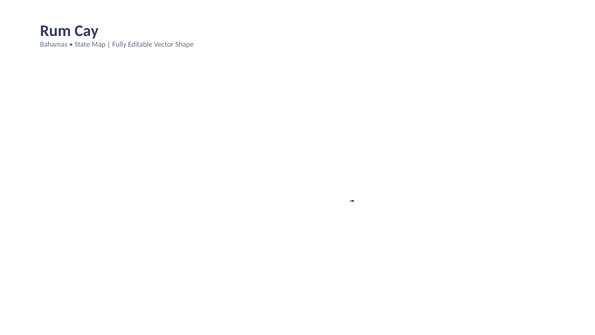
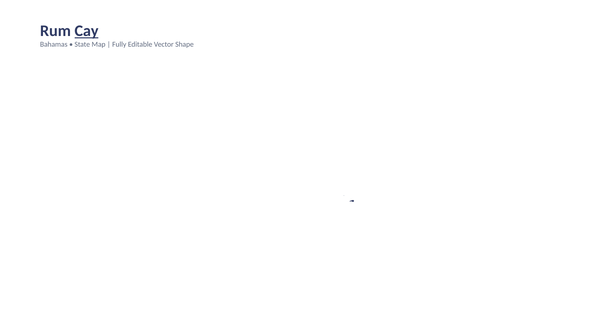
Cay underline: none -> present (87, 31)
